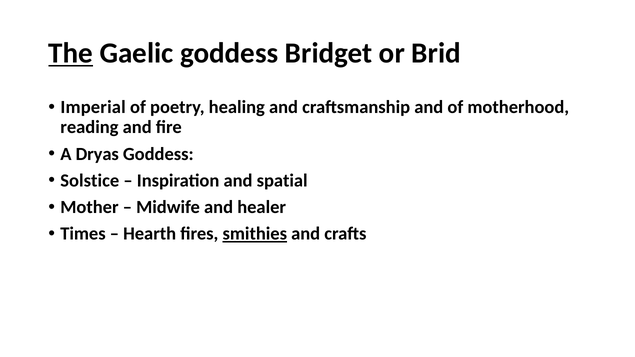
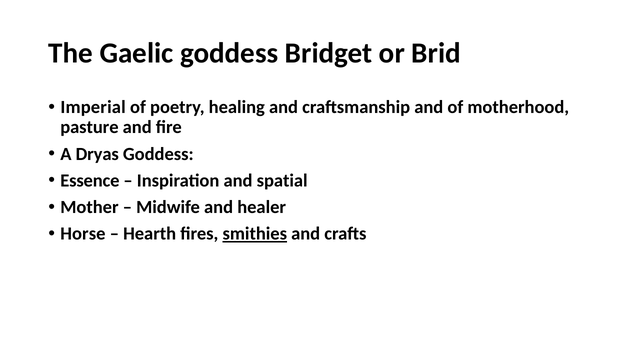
The underline: present -> none (71, 53)
reading: reading -> pasture (89, 127)
Solstice: Solstice -> Essence (90, 181)
Times: Times -> Horse (83, 234)
